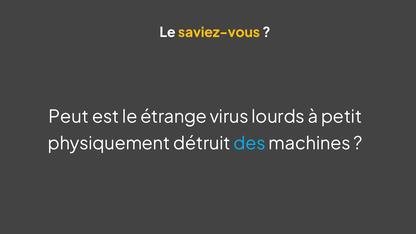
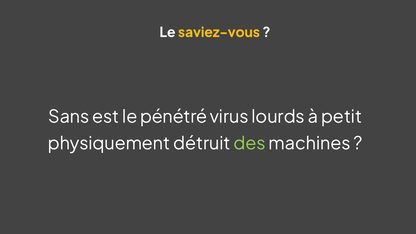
Peut: Peut -> Sans (69, 117)
étrange: étrange -> pénétré (174, 117)
des colour: light blue -> light green (250, 144)
